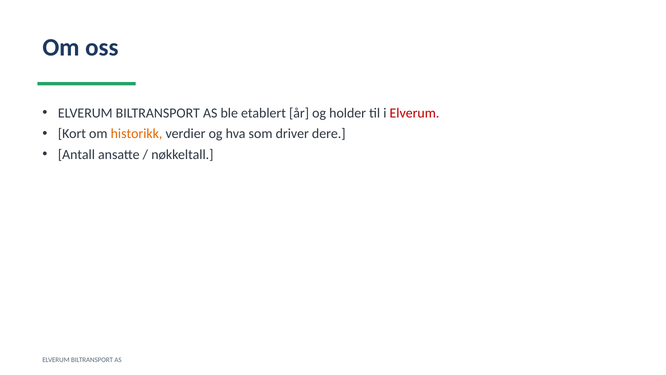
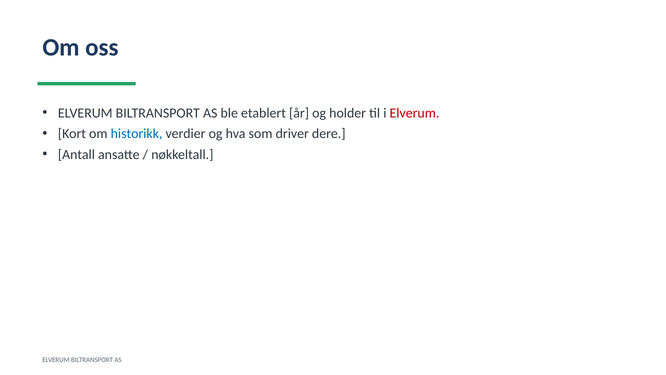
historikk colour: orange -> blue (137, 134)
